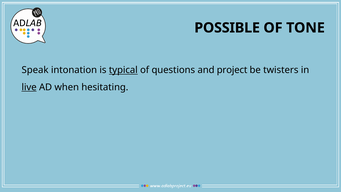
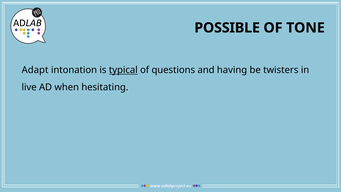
Speak: Speak -> Adapt (35, 70)
project: project -> having (232, 70)
live underline: present -> none (29, 87)
